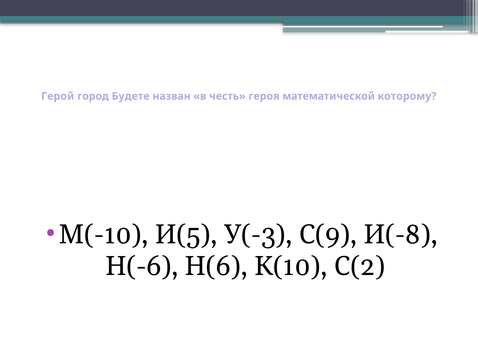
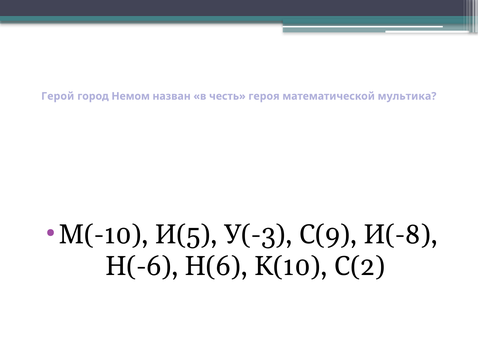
Будете: Будете -> Немом (131, 96)
которому: которому -> мультика (407, 96)
